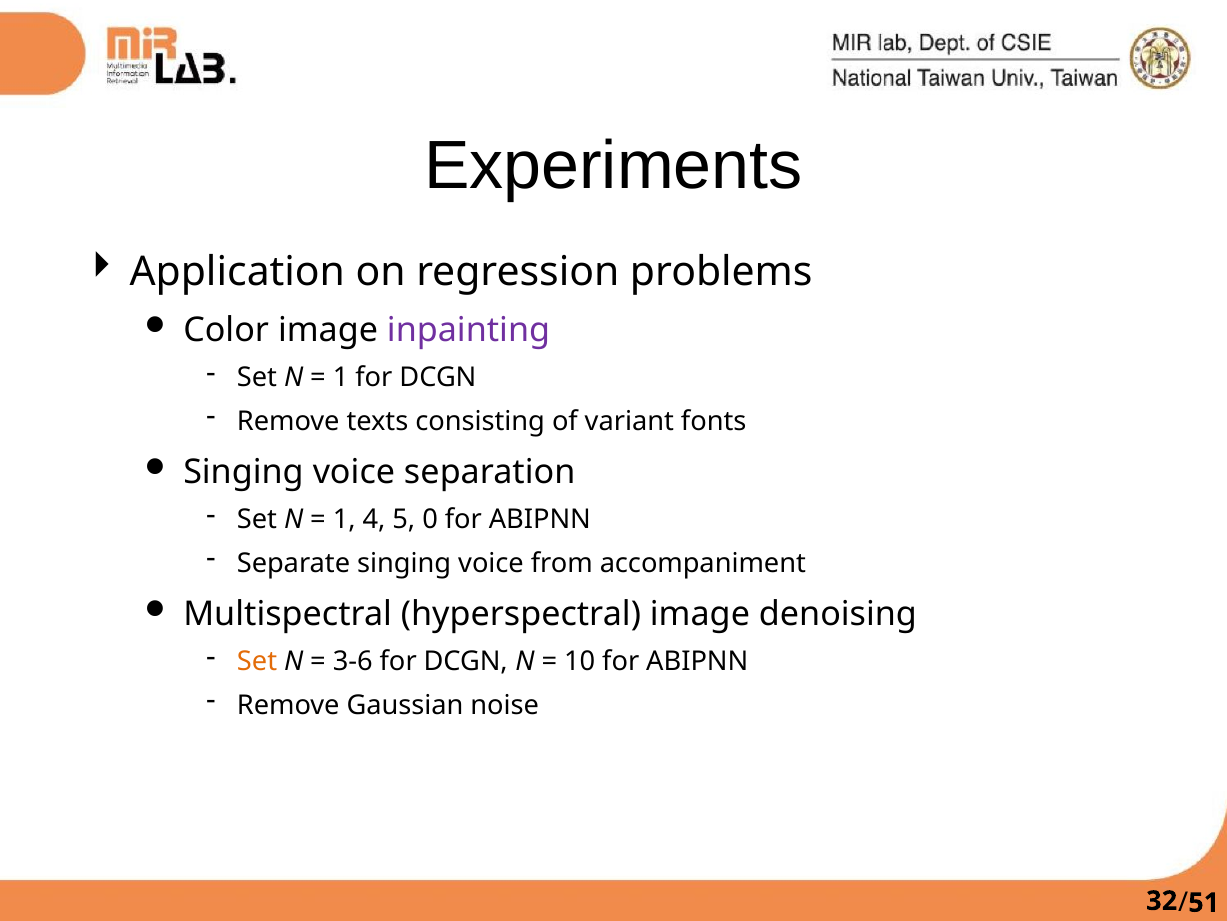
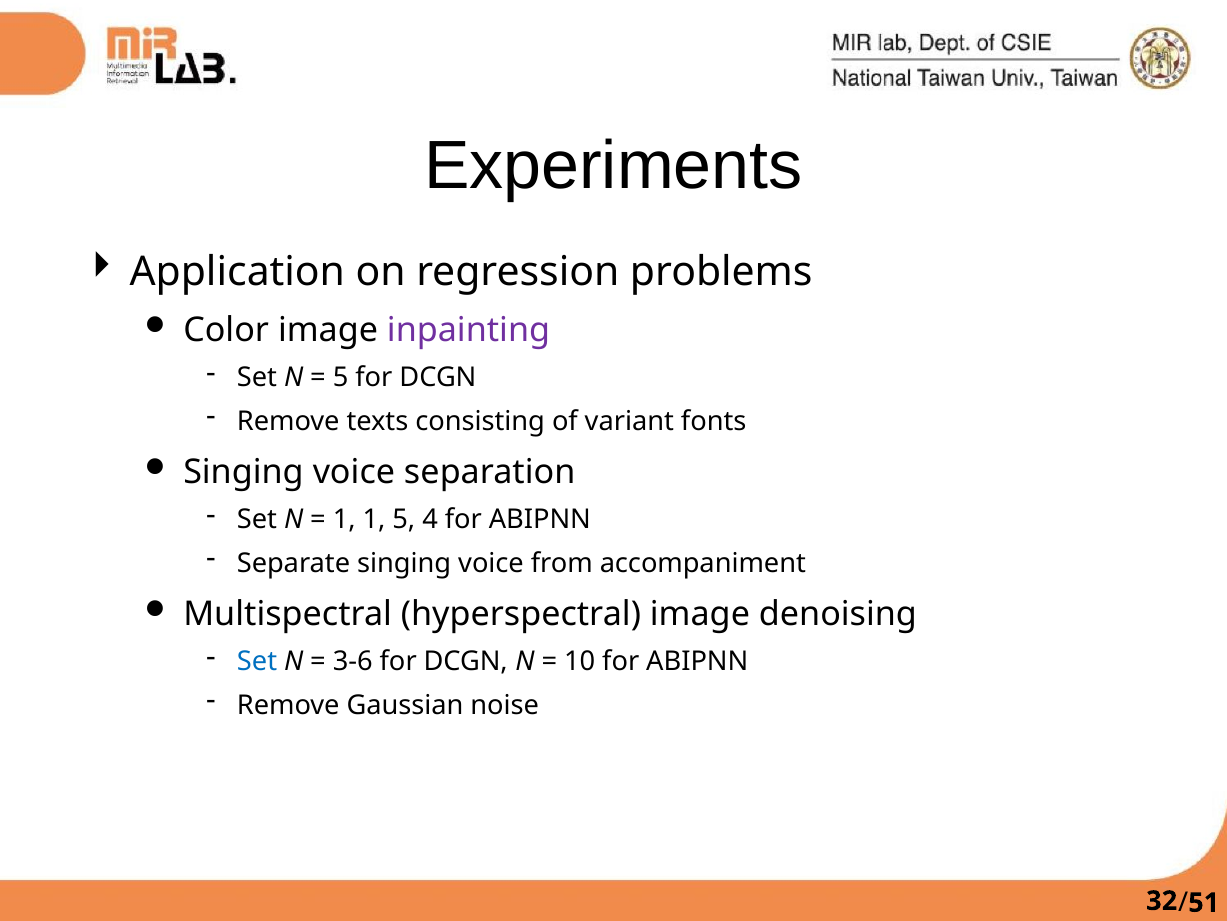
1: 1 -> 5 (341, 377)
1 4: 4 -> 1 (374, 519)
0: 0 -> 4 (430, 519)
Set colour: orange -> blue (257, 661)
